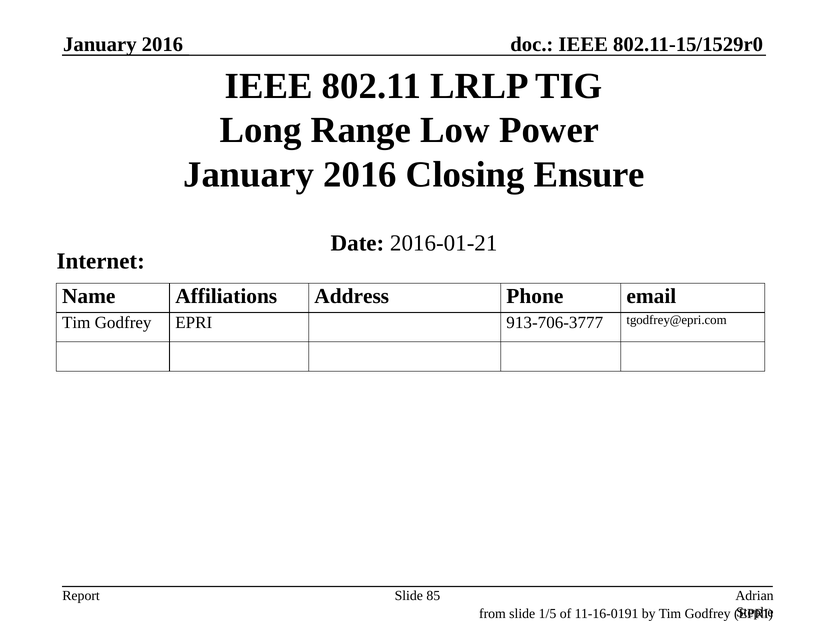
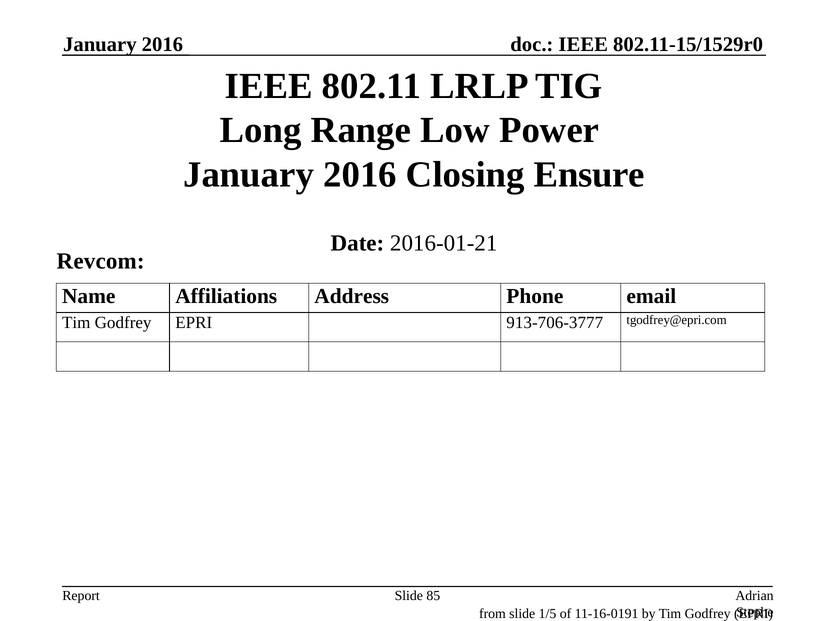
Internet: Internet -> Revcom (101, 261)
